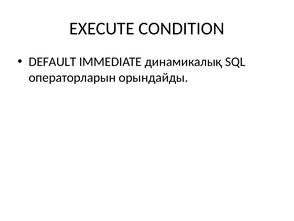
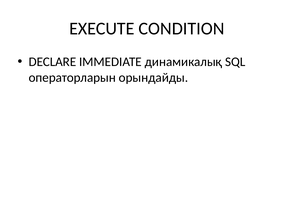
DEFAULT: DEFAULT -> DECLARE (52, 62)
